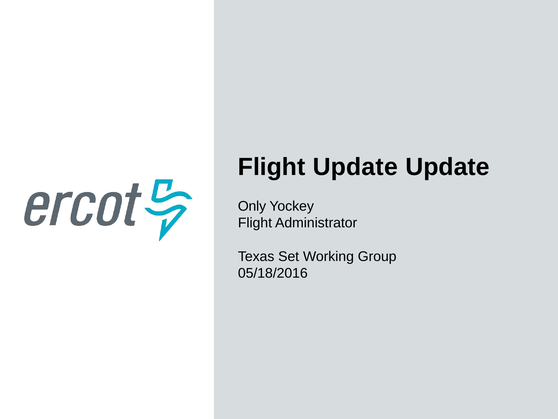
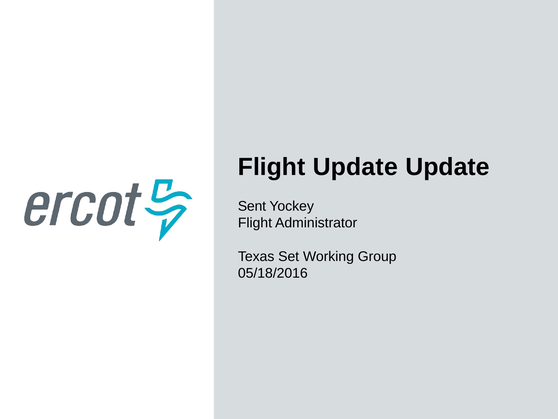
Only: Only -> Sent (252, 206)
